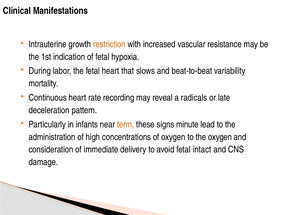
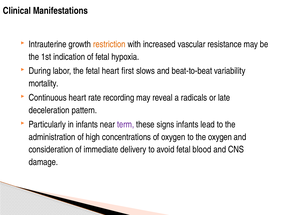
that: that -> first (128, 71)
term colour: orange -> purple (126, 125)
signs minute: minute -> infants (187, 125)
intact: intact -> blood (202, 150)
